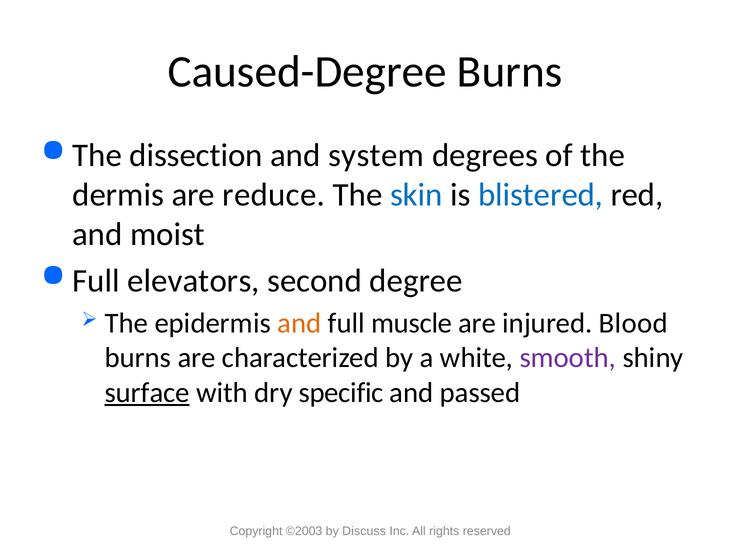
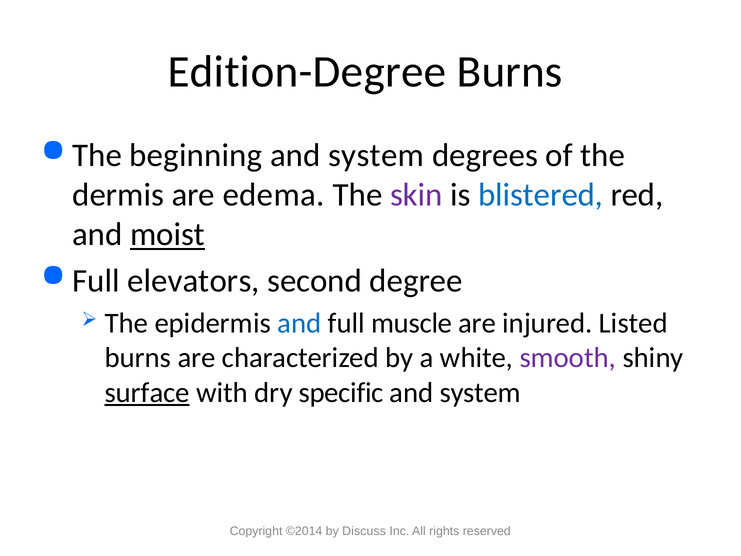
Caused-Degree: Caused-Degree -> Edition-Degree (307, 72)
dissection: dissection -> beginning (196, 155)
reduce: reduce -> edema (274, 195)
skin colour: blue -> purple (416, 195)
moist underline: none -> present (167, 235)
and colour: orange -> blue (299, 323)
Blood: Blood -> Listed (633, 323)
passed: passed -> system (480, 392)
©2003: ©2003 -> ©2014 (304, 531)
